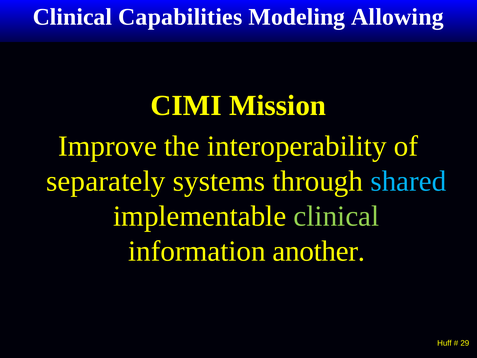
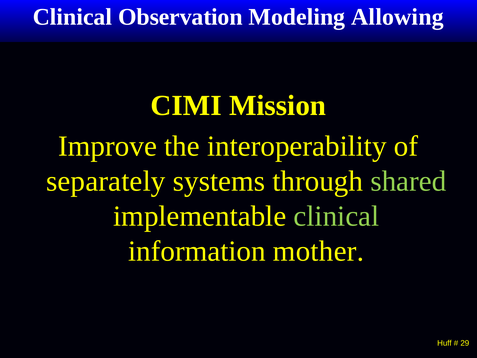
Capabilities: Capabilities -> Observation (180, 17)
shared colour: light blue -> light green (408, 181)
another: another -> mother (319, 251)
